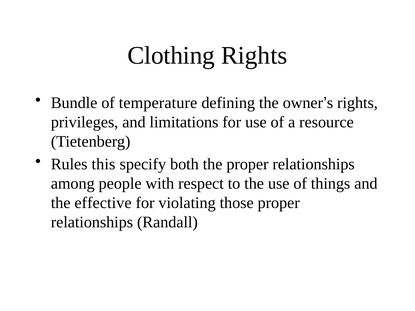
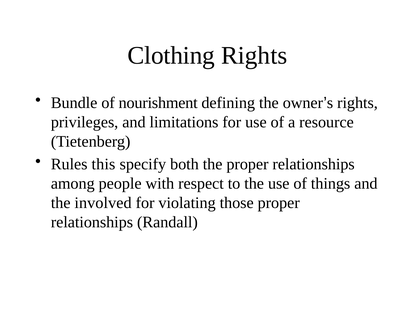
temperature: temperature -> nourishment (158, 103)
effective: effective -> involved (103, 203)
